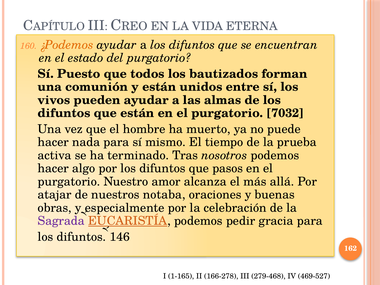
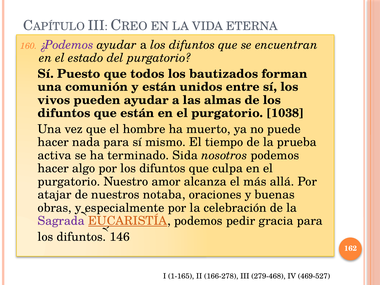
¿Podemos colour: orange -> purple (66, 45)
7032: 7032 -> 1038 (285, 113)
Tras: Tras -> Sida (185, 155)
pasos: pasos -> culpa (228, 168)
